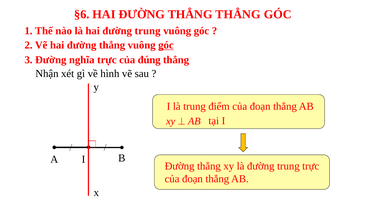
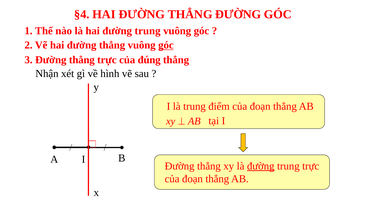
§6: §6 -> §4 (82, 14)
THẲNG THẲNG: THẲNG -> ĐƯỜNG (238, 14)
3 Đường nghĩa: nghĩa -> thẳng (82, 60)
đường underline: none -> present (261, 166)
